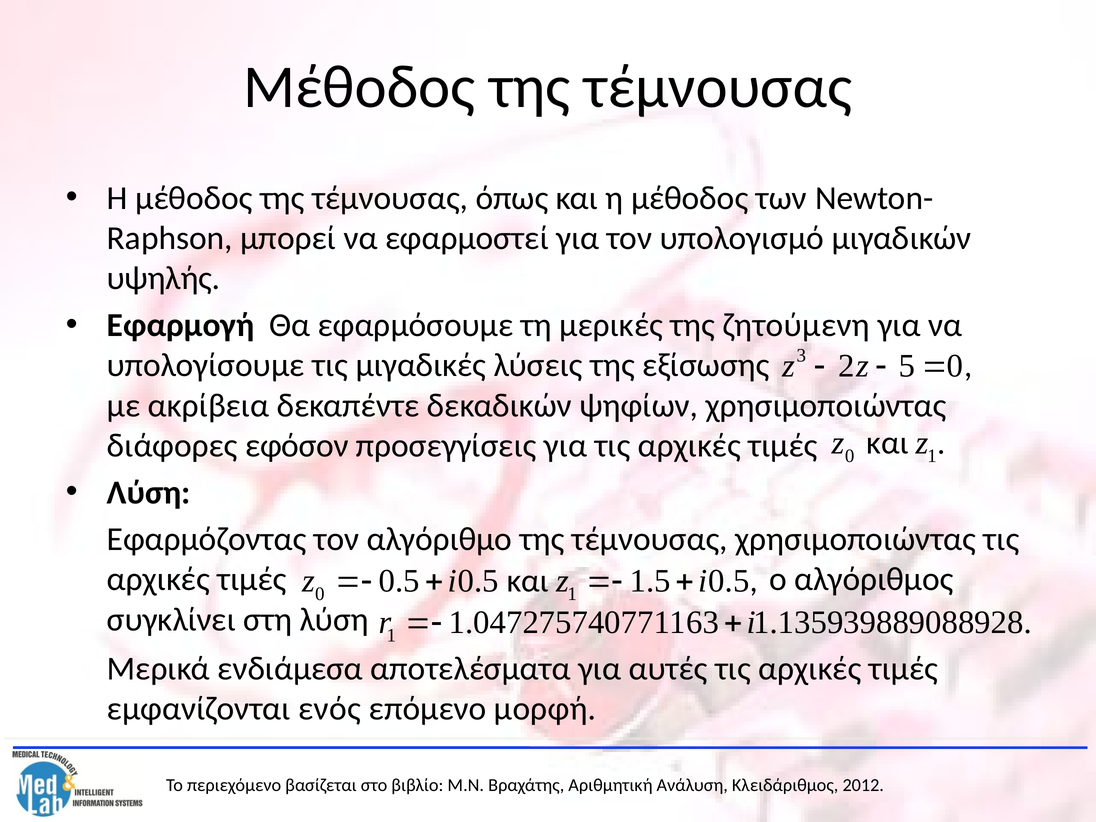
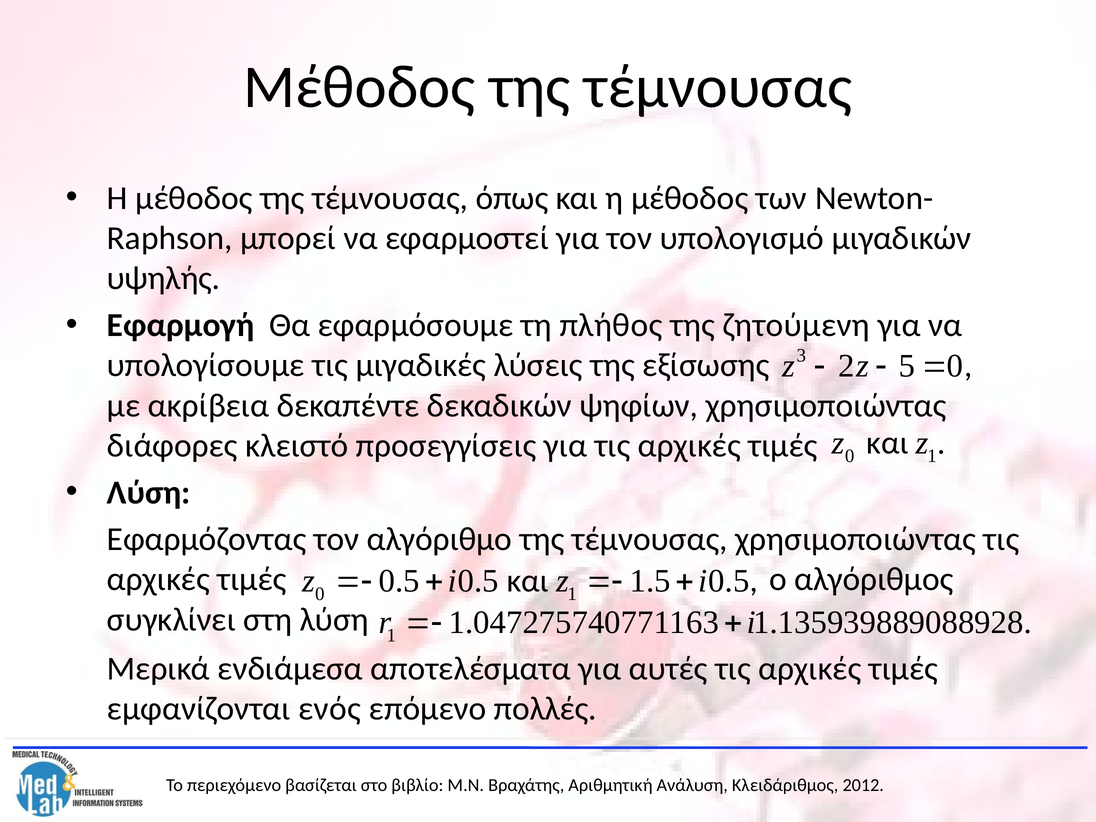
μερικές: μερικές -> πλήθος (611, 325)
εφόσον: εφόσον -> κλειστό (297, 446)
μορφή: μορφή -> πολλές (545, 709)
